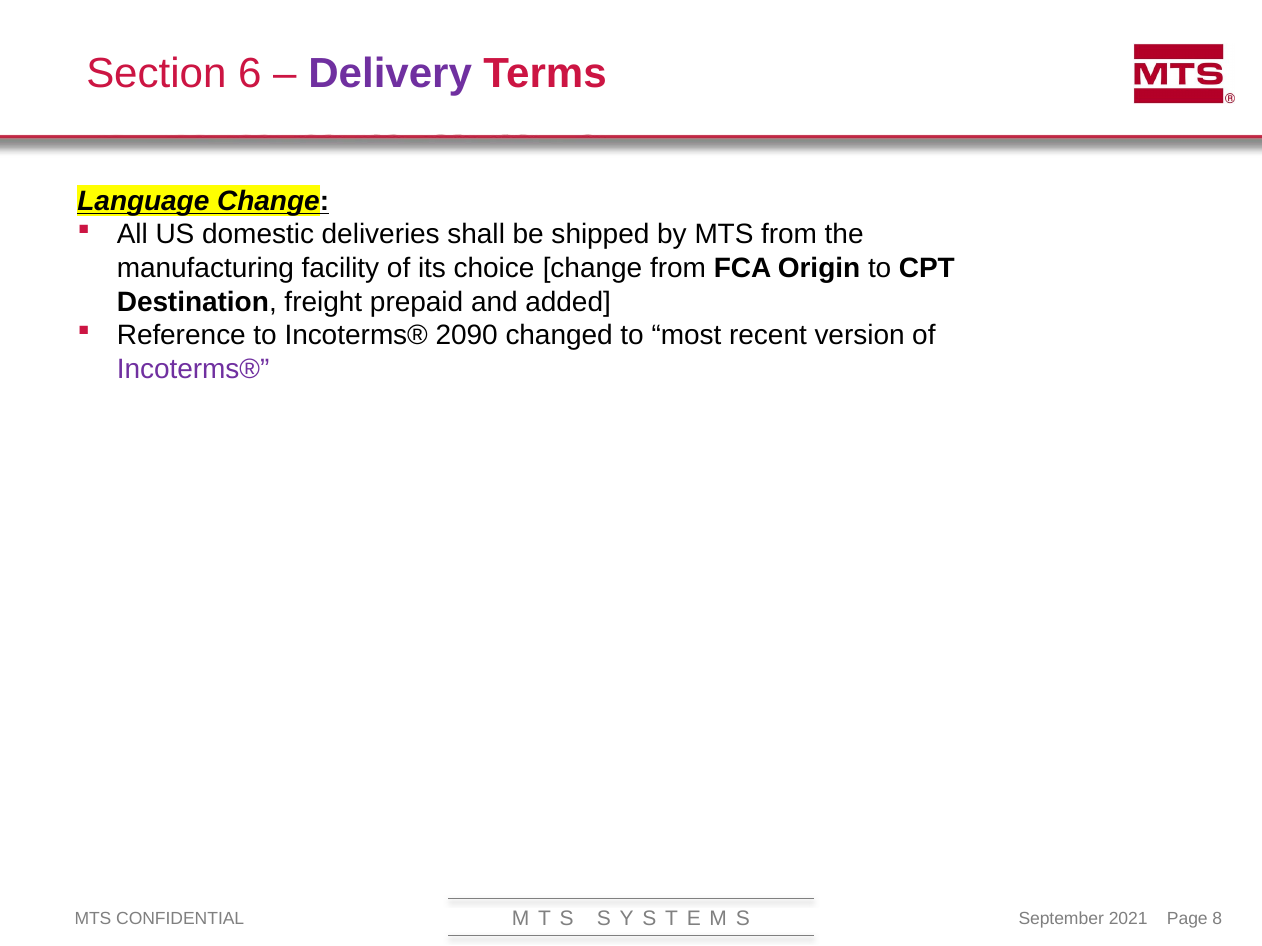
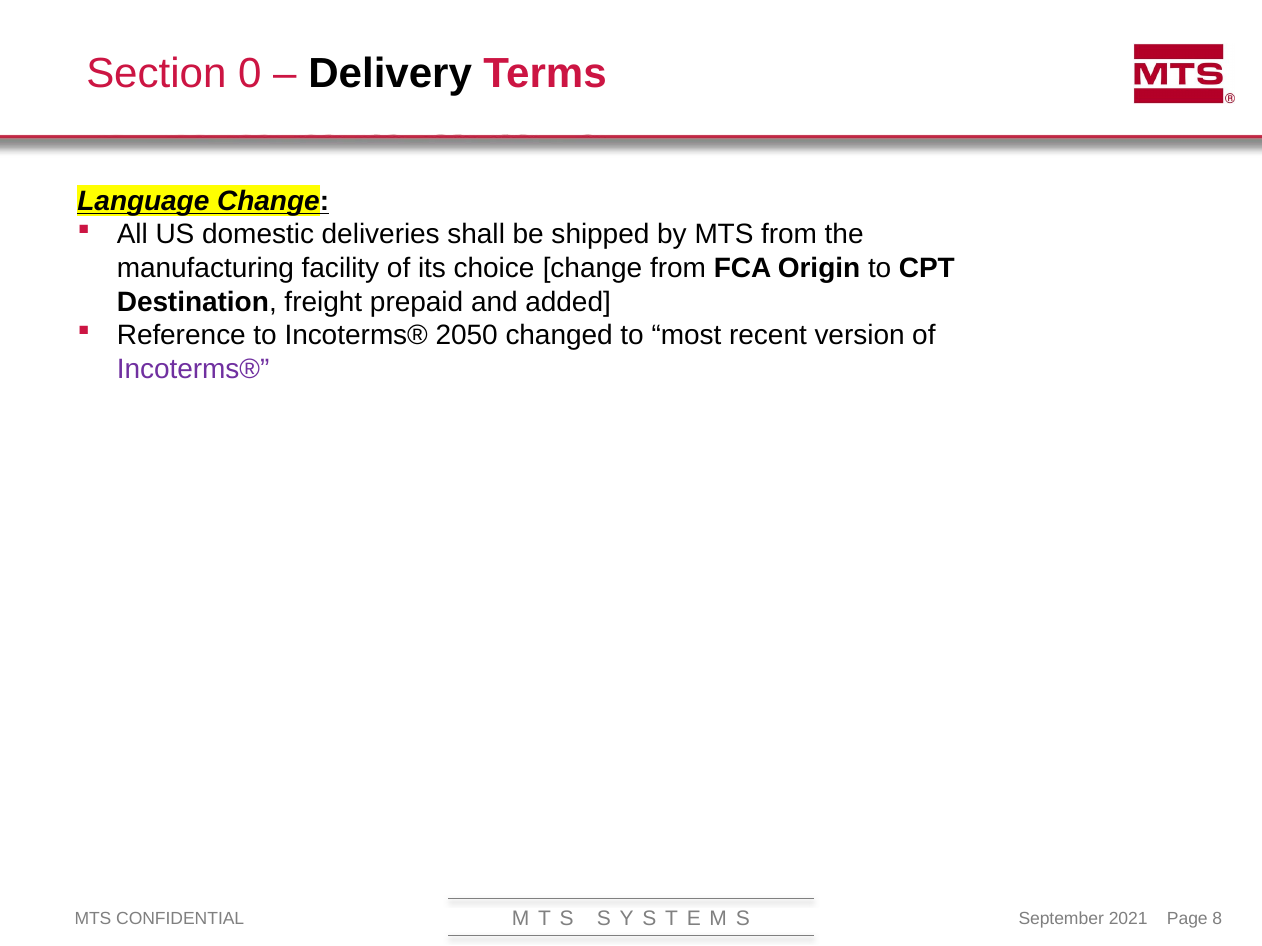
6: 6 -> 0 (250, 73)
Delivery colour: purple -> black (390, 73)
2090: 2090 -> 2050 (467, 336)
